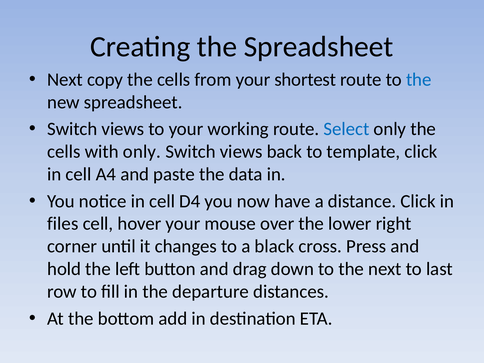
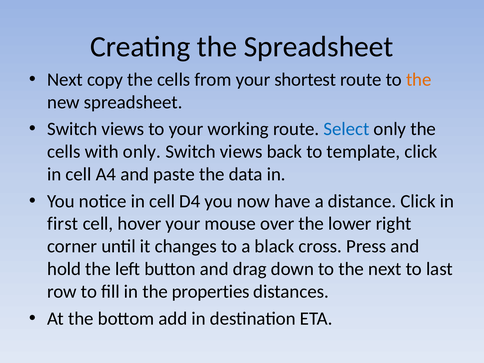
the colour: blue -> orange (419, 80)
files: files -> first (63, 224)
departure: departure -> properties (211, 292)
